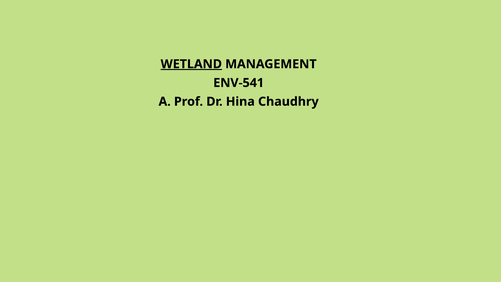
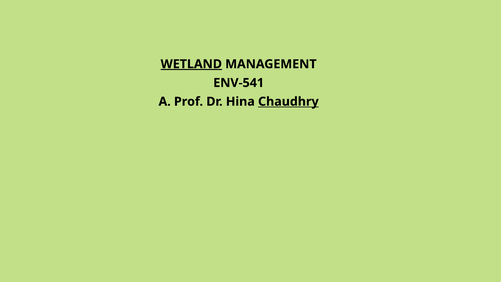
Chaudhry underline: none -> present (288, 102)
